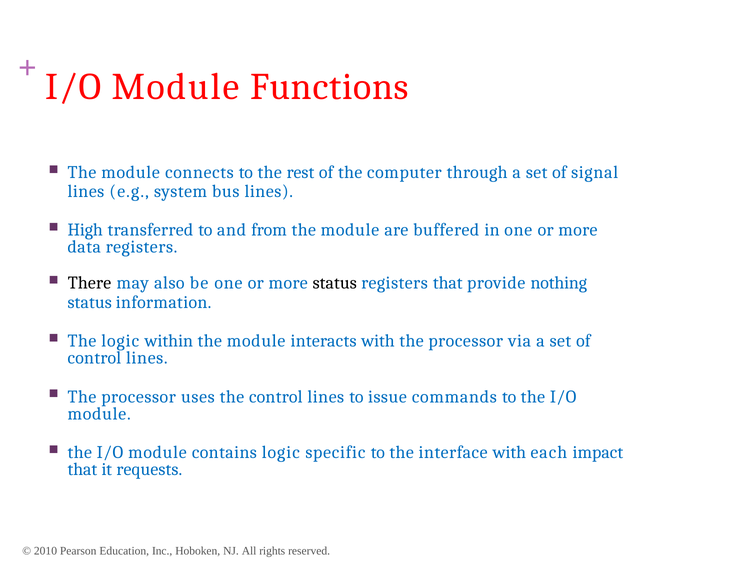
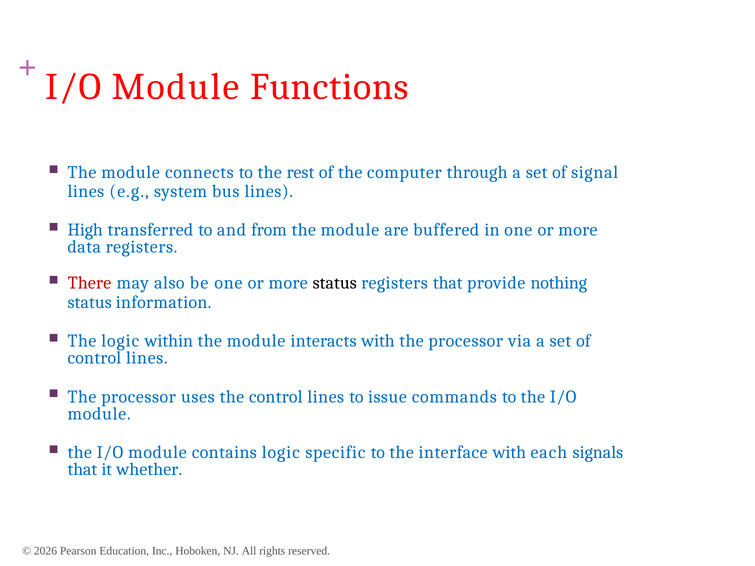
There colour: black -> red (89, 283)
impact: impact -> signals (598, 453)
requests: requests -> whether (149, 470)
2010: 2010 -> 2026 (45, 551)
